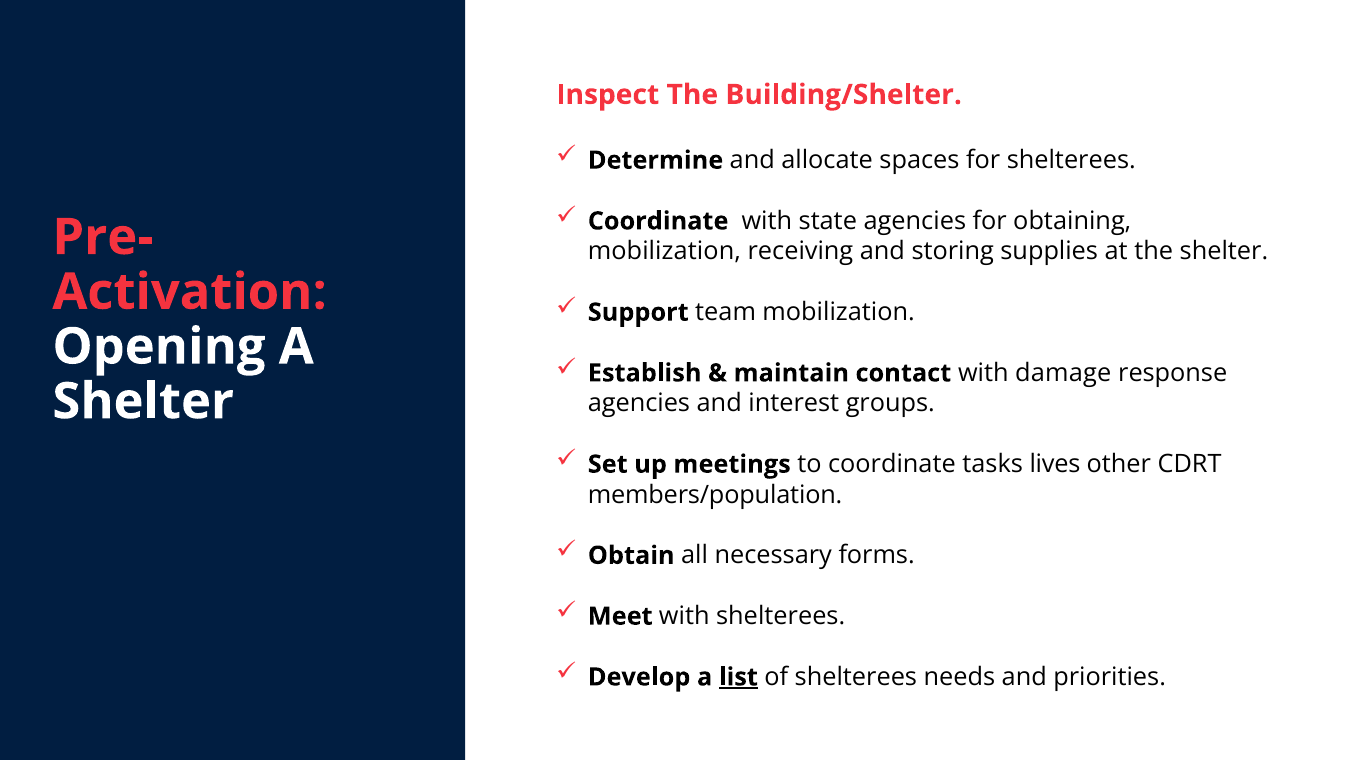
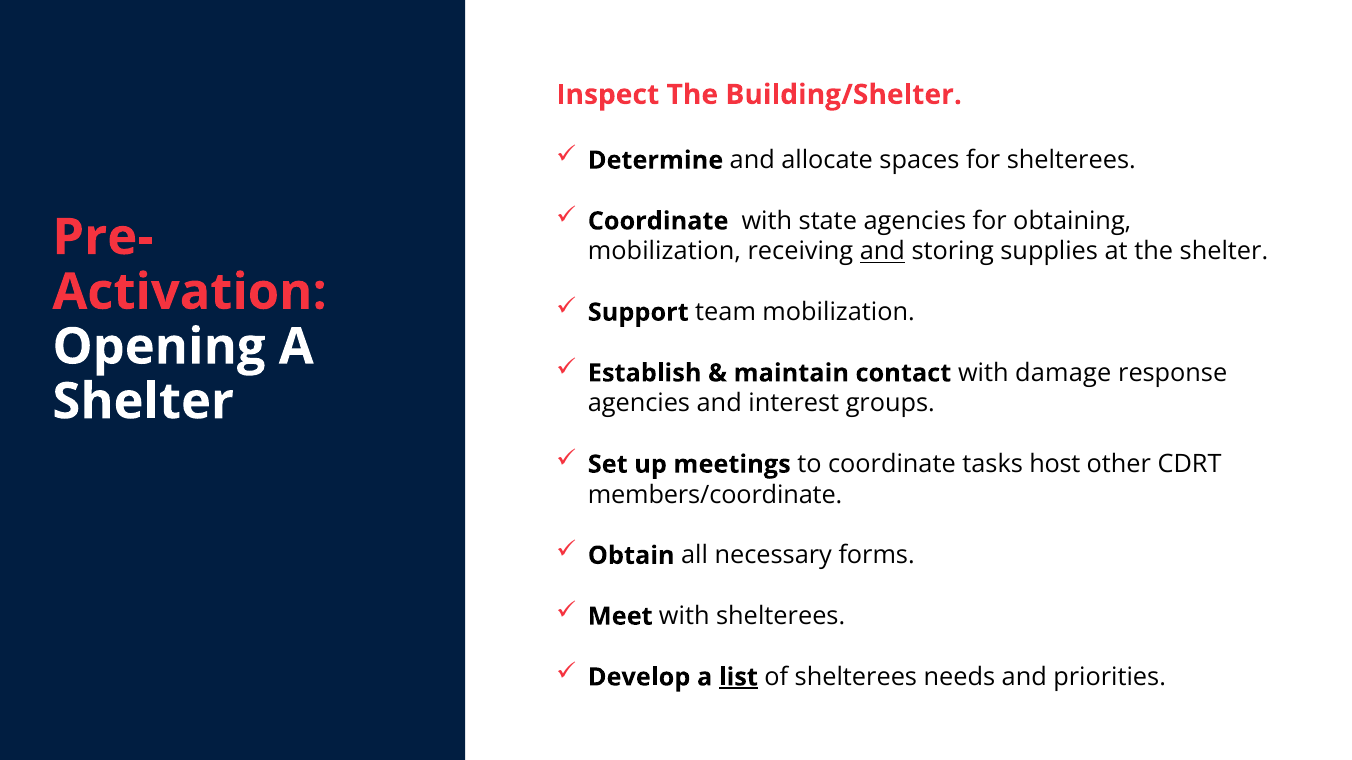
and underline: none -> present (882, 252)
lives: lives -> host (1055, 465)
members/population: members/population -> members/coordinate (715, 495)
